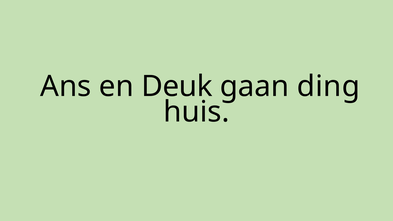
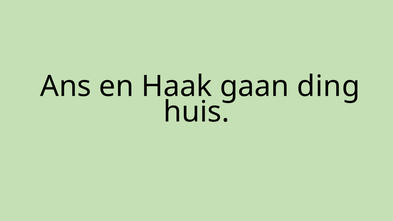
Deuk: Deuk -> Haak (177, 86)
